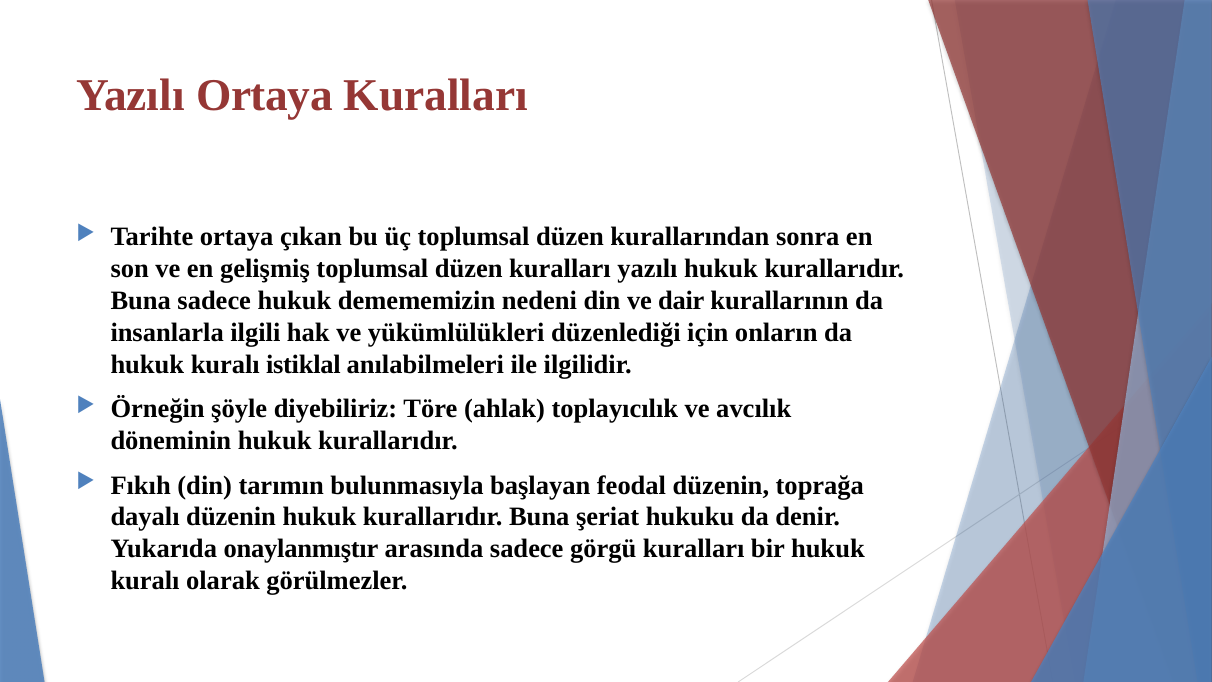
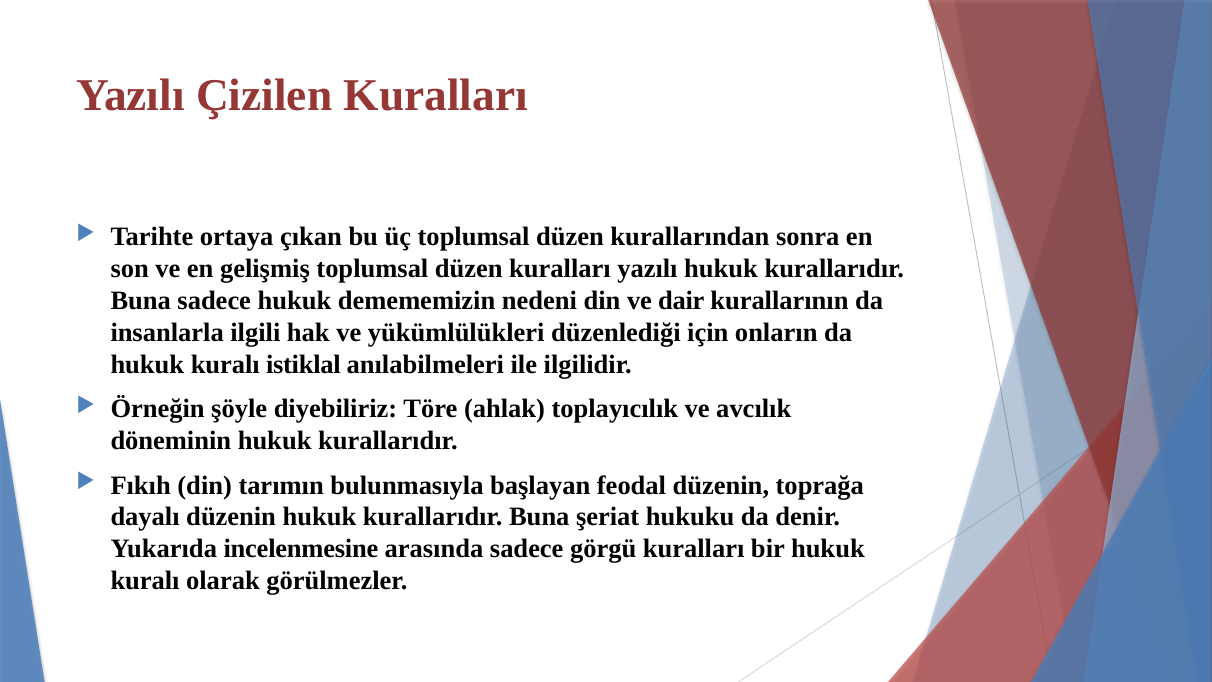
Yazılı Ortaya: Ortaya -> Çizilen (264, 96)
onaylanmıştır: onaylanmıştır -> incelenmesine (301, 549)
